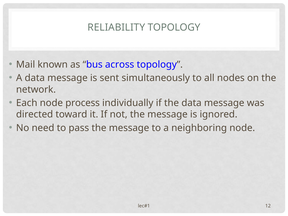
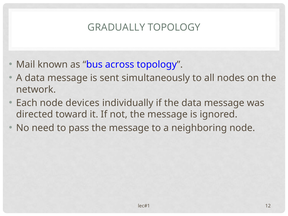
RELIABILITY: RELIABILITY -> GRADUALLY (116, 27)
process: process -> devices (82, 103)
